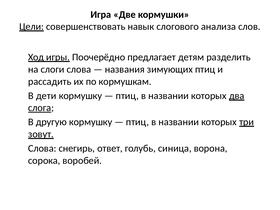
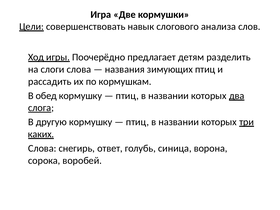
дети: дети -> обед (46, 96)
зовут: зовут -> каких (41, 134)
